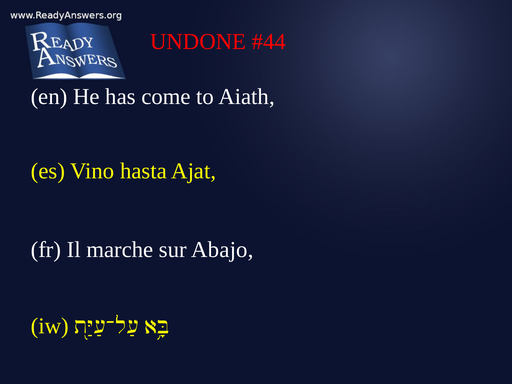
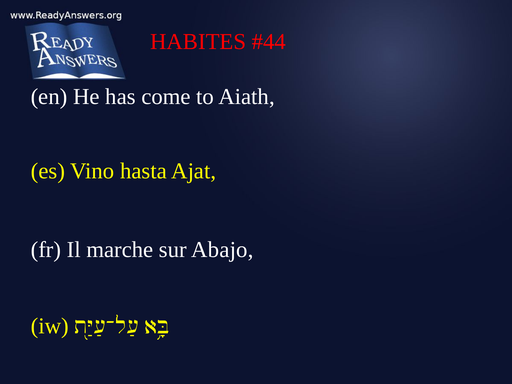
UNDONE: UNDONE -> HABITES (198, 42)
